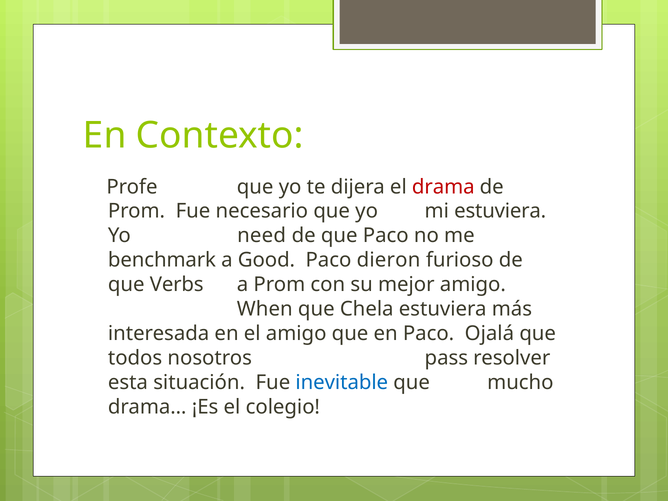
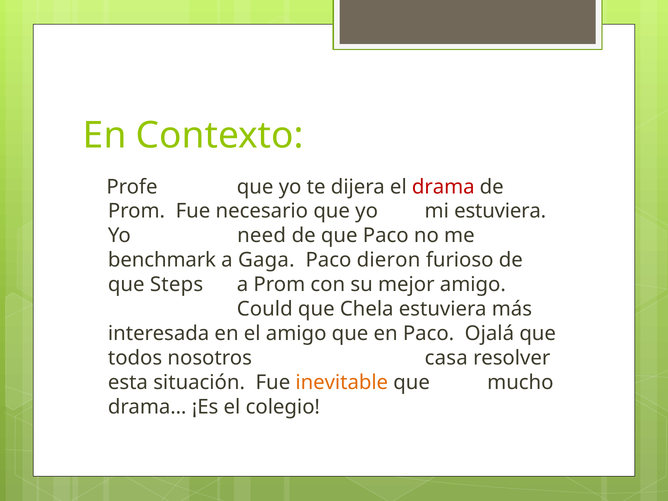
Good: Good -> Gaga (266, 260)
Verbs: Verbs -> Steps (177, 285)
When: When -> Could (265, 309)
pass: pass -> casa (446, 358)
inevitable colour: blue -> orange (342, 383)
